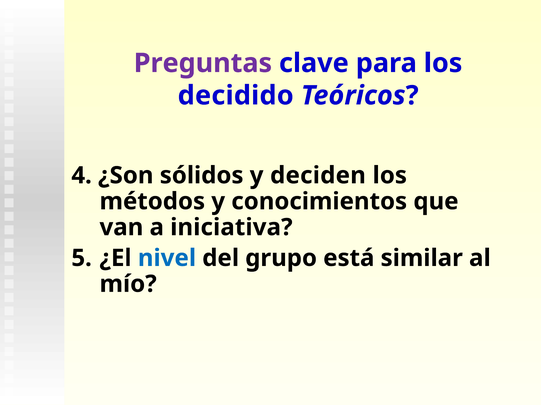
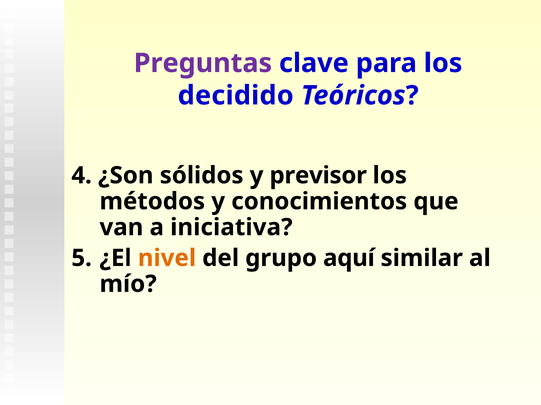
deciden: deciden -> previsor (318, 176)
nivel colour: blue -> orange (167, 258)
está: está -> aquí (349, 258)
